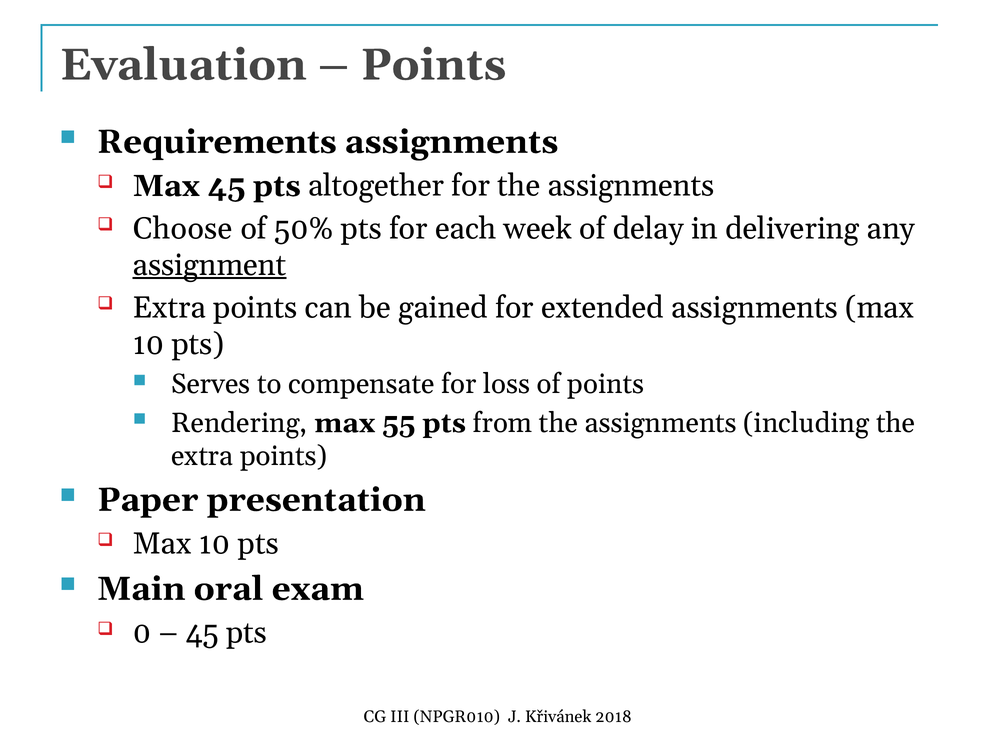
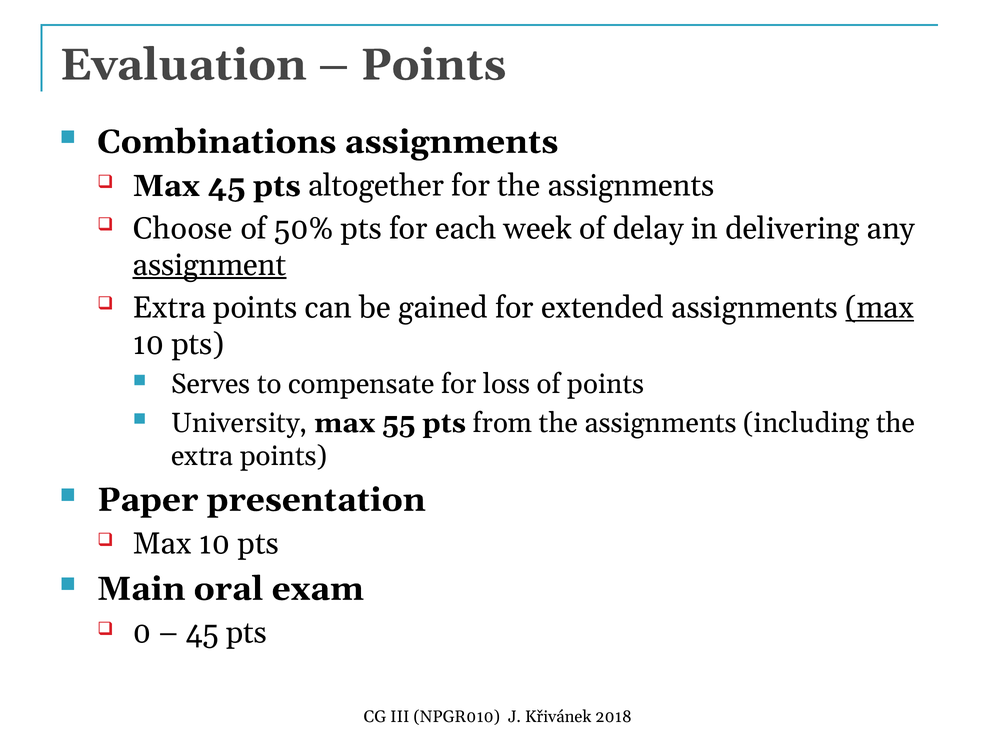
Requirements: Requirements -> Combinations (217, 142)
max underline: none -> present (880, 308)
Rendering: Rendering -> University (239, 423)
